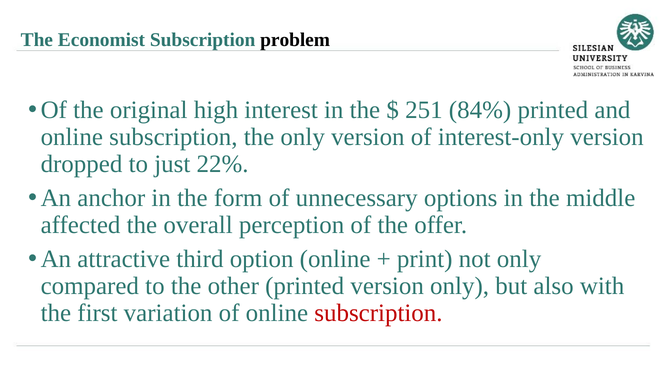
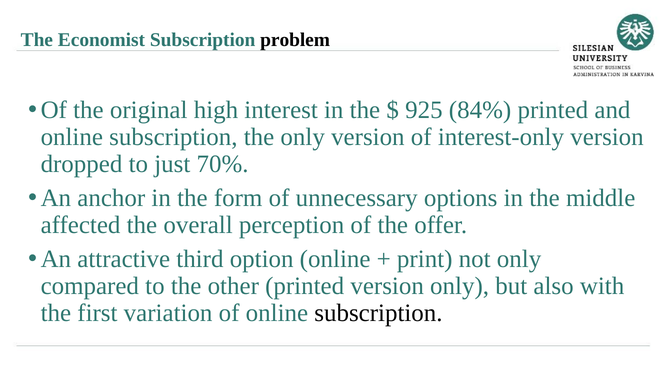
251: 251 -> 925 (424, 110)
22%: 22% -> 70% (223, 164)
subscription colour: red -> black (378, 313)
